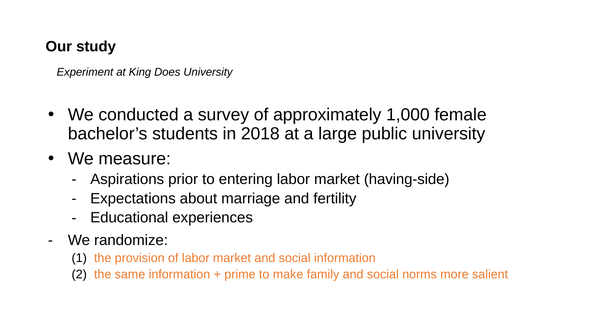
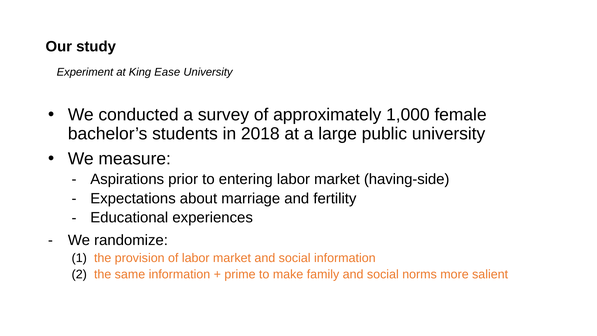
Does: Does -> Ease (167, 72)
